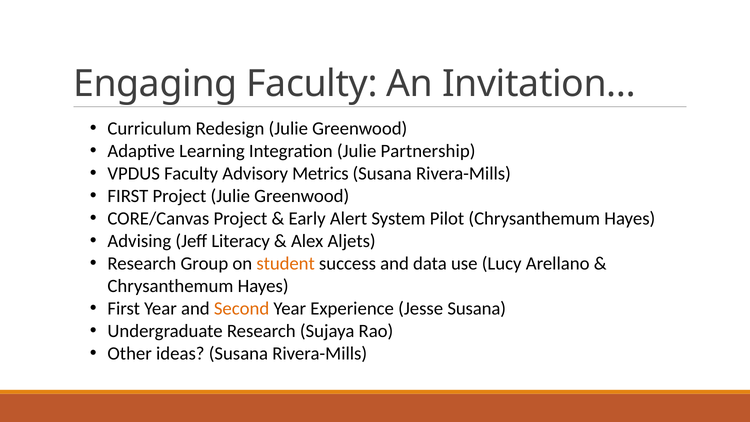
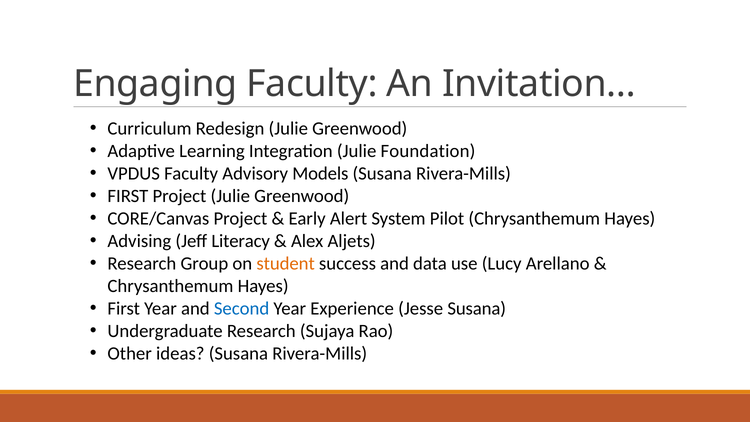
Partnership: Partnership -> Foundation (428, 151)
Metrics: Metrics -> Models (320, 174)
Second colour: orange -> blue (242, 309)
